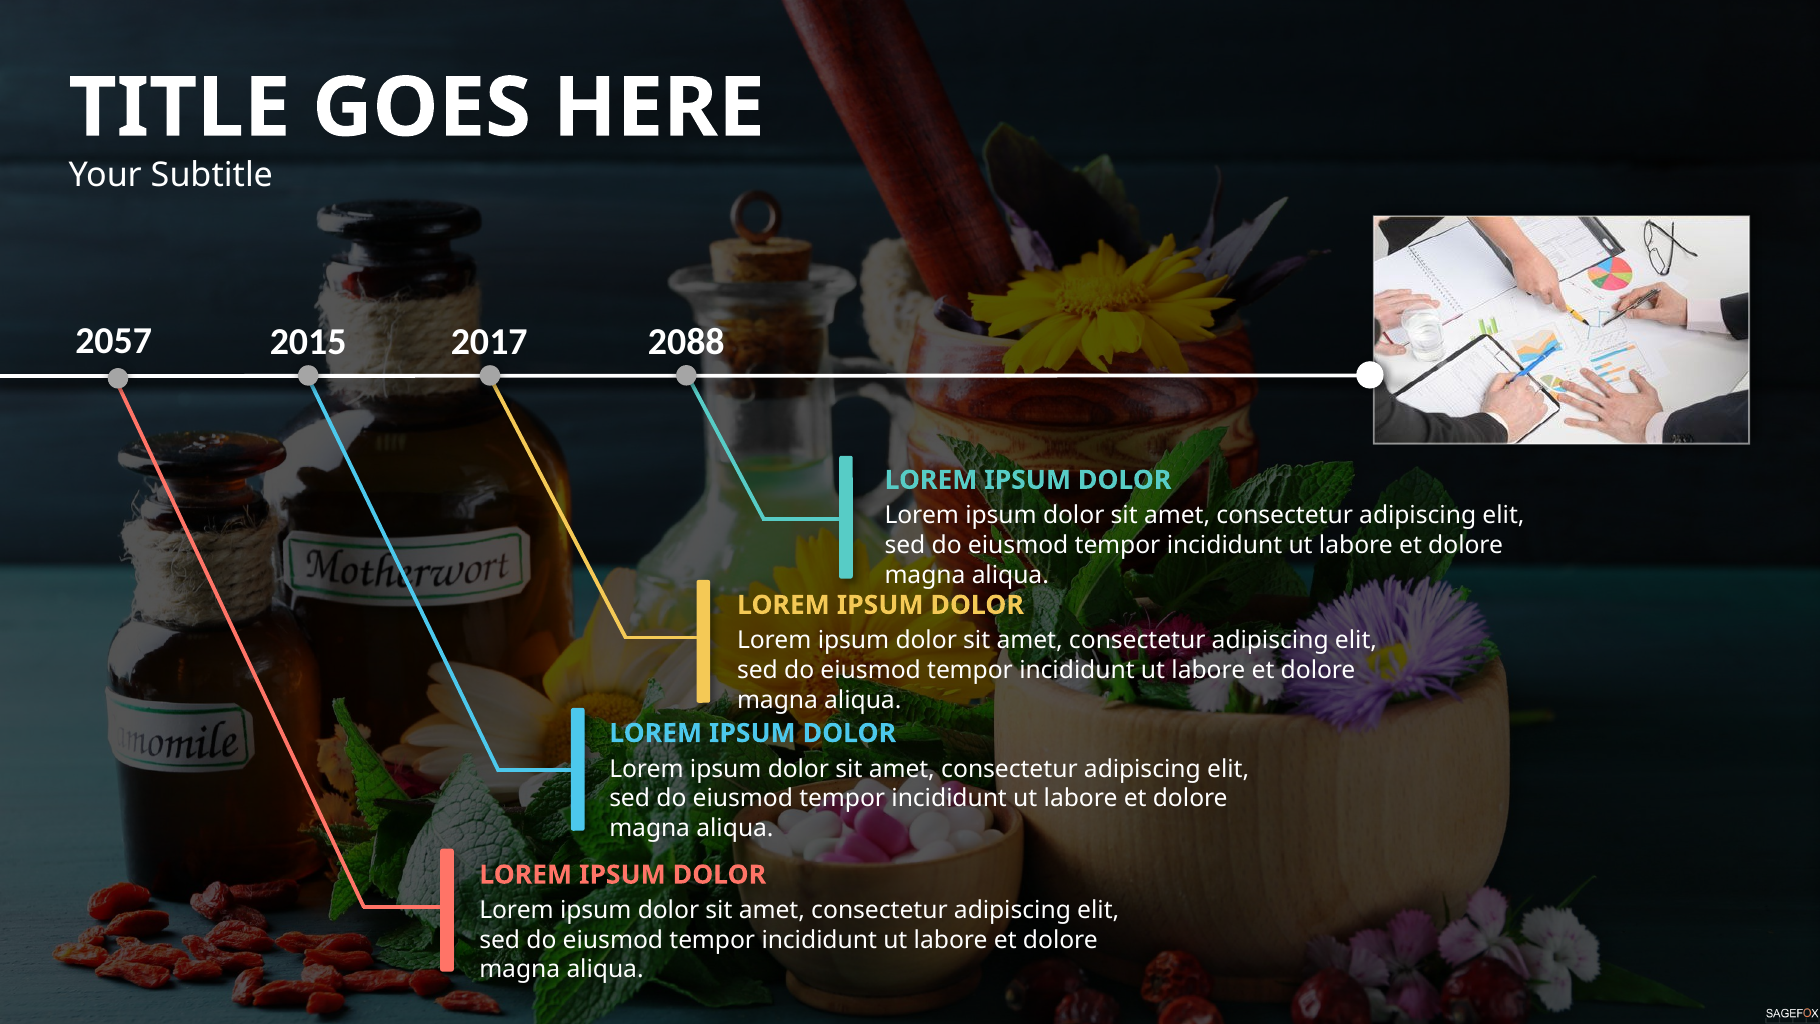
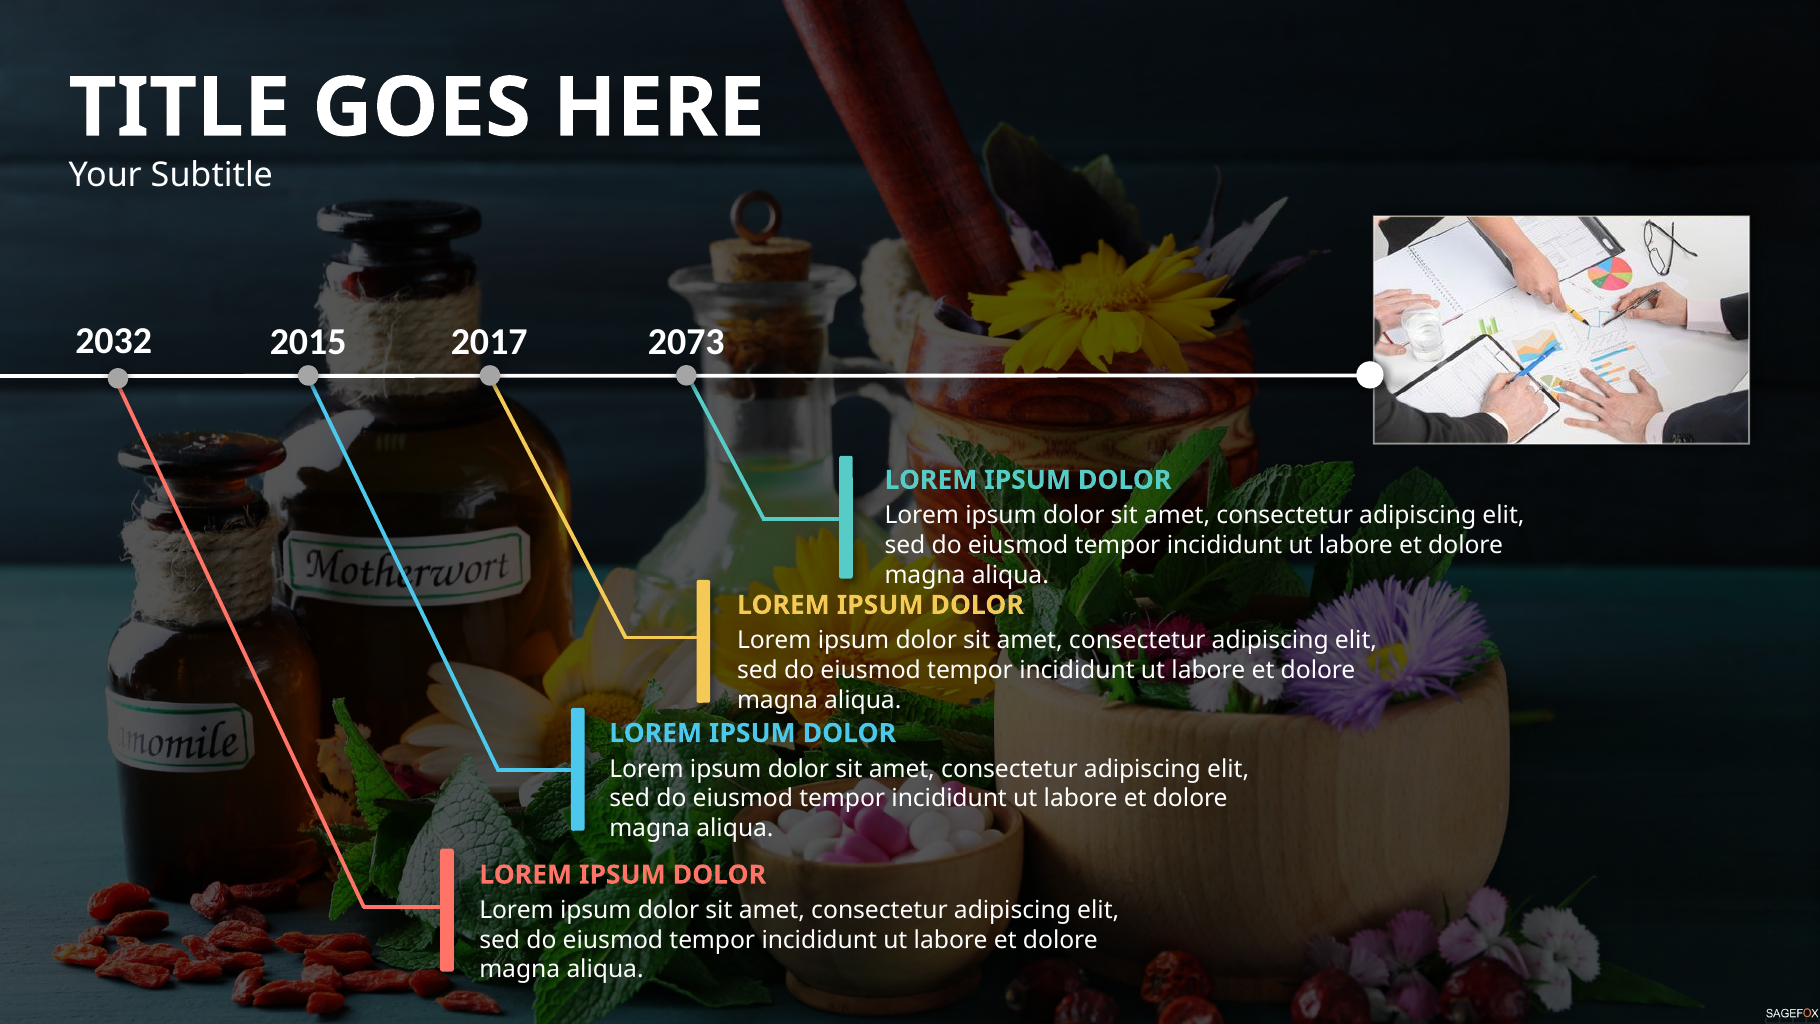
2057: 2057 -> 2032 (114, 340)
2088: 2088 -> 2073 (686, 342)
